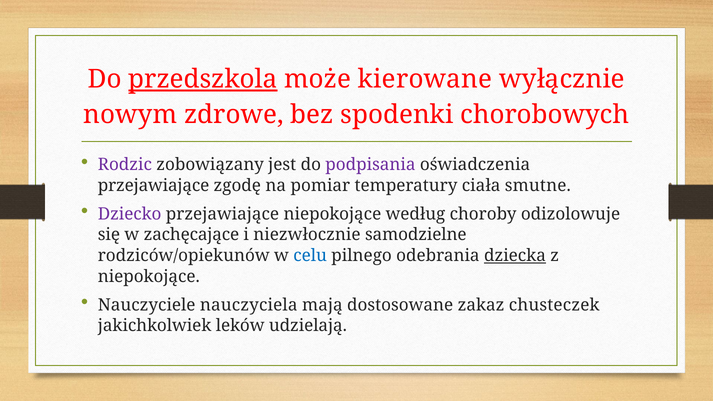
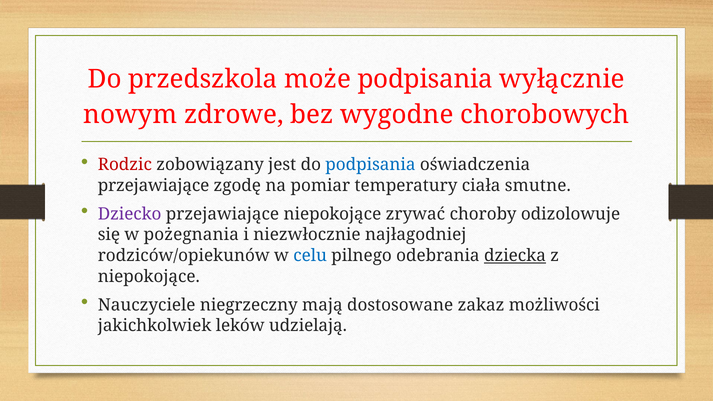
przedszkola underline: present -> none (203, 79)
może kierowane: kierowane -> podpisania (425, 79)
spodenki: spodenki -> wygodne (397, 115)
Rodzic colour: purple -> red (125, 165)
podpisania colour: purple -> blue (370, 165)
według: według -> zrywać (415, 214)
zachęcające: zachęcające -> pożegnania (191, 235)
samodzielne: samodzielne -> najłagodniej (416, 235)
nauczyciela: nauczyciela -> niegrzeczny (249, 305)
chusteczek: chusteczek -> możliwości (554, 305)
